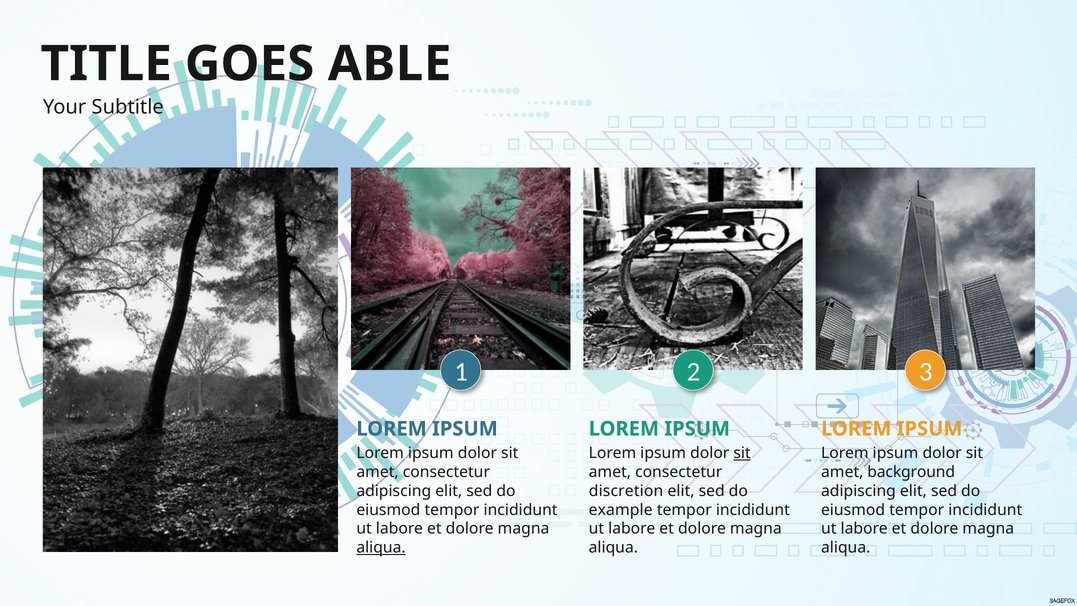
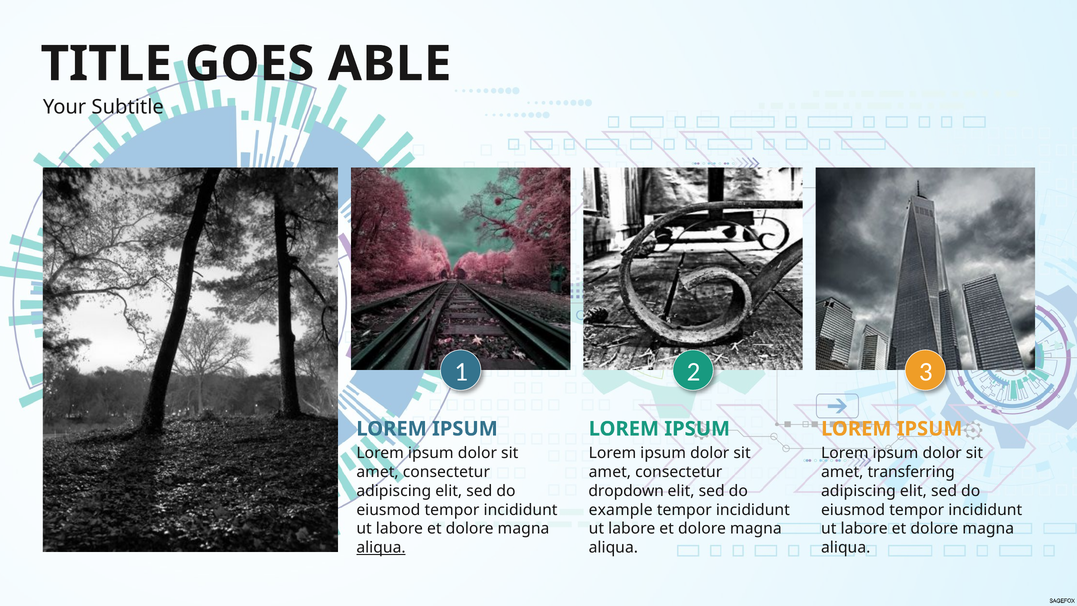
sit underline: present -> none (742, 453)
background: background -> transferring (911, 472)
discretion: discretion -> dropdown (626, 491)
